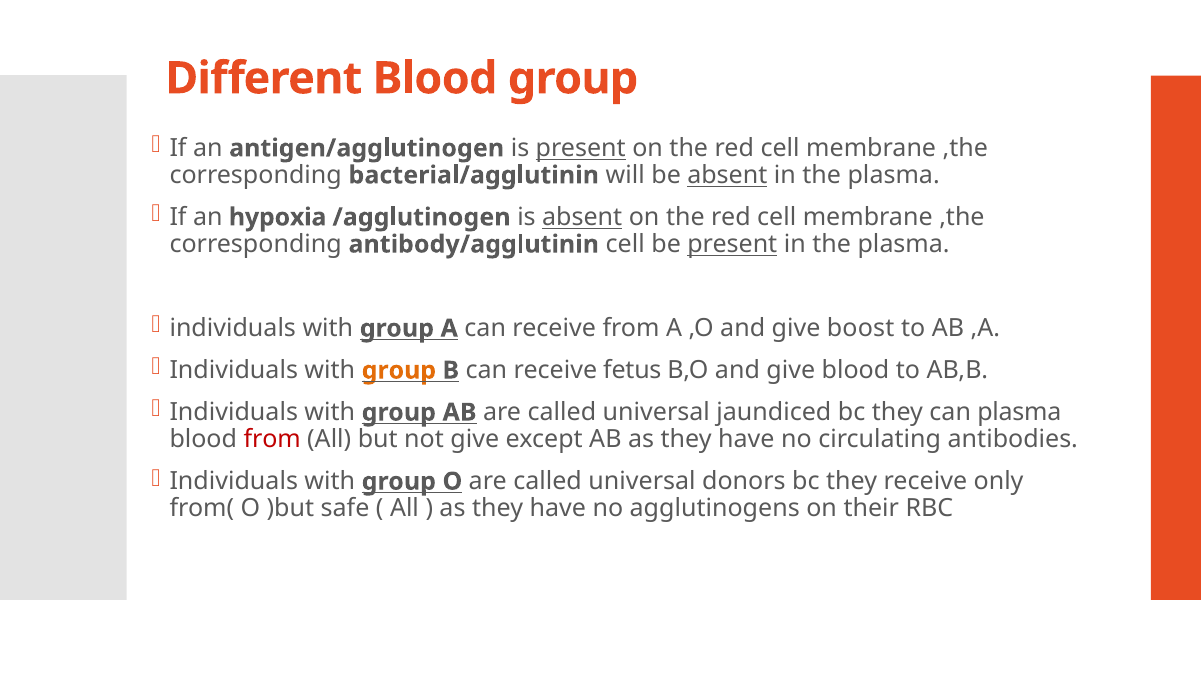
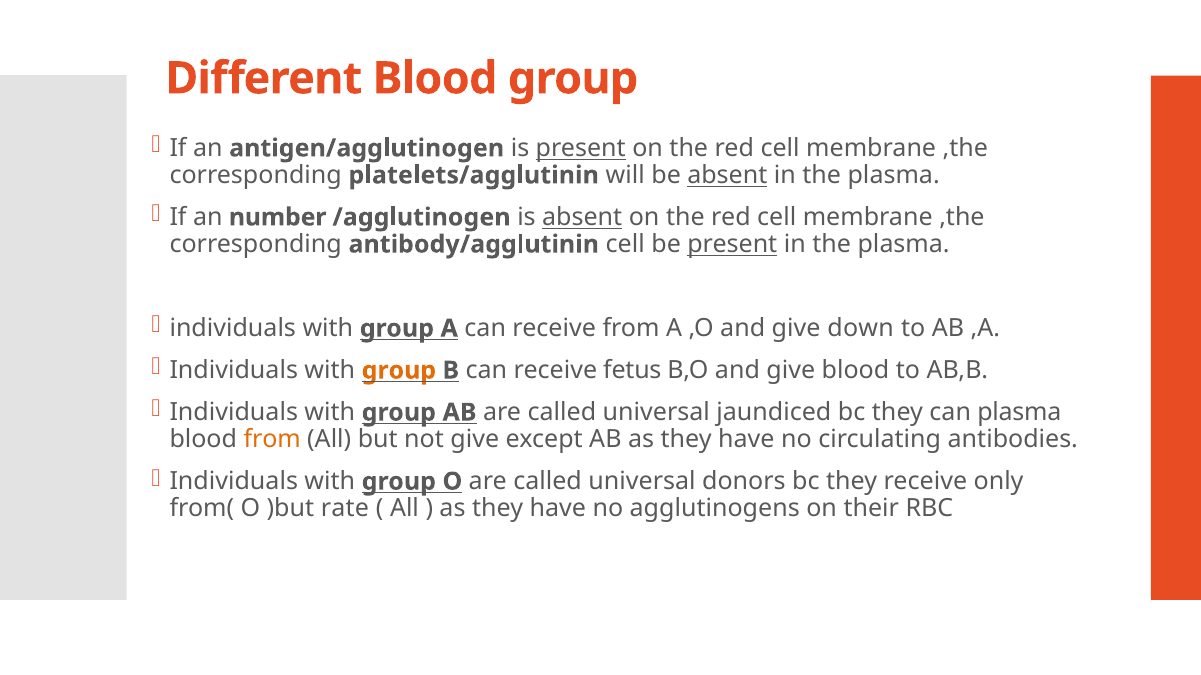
bacterial/agglutinin: bacterial/agglutinin -> platelets/agglutinin (474, 175)
hypoxia: hypoxia -> number (278, 217)
boost: boost -> down (861, 329)
from colour: red -> orange (272, 440)
safe: safe -> rate (345, 509)
